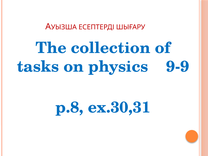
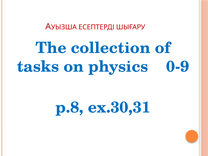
9-9: 9-9 -> 0-9 (178, 67)
